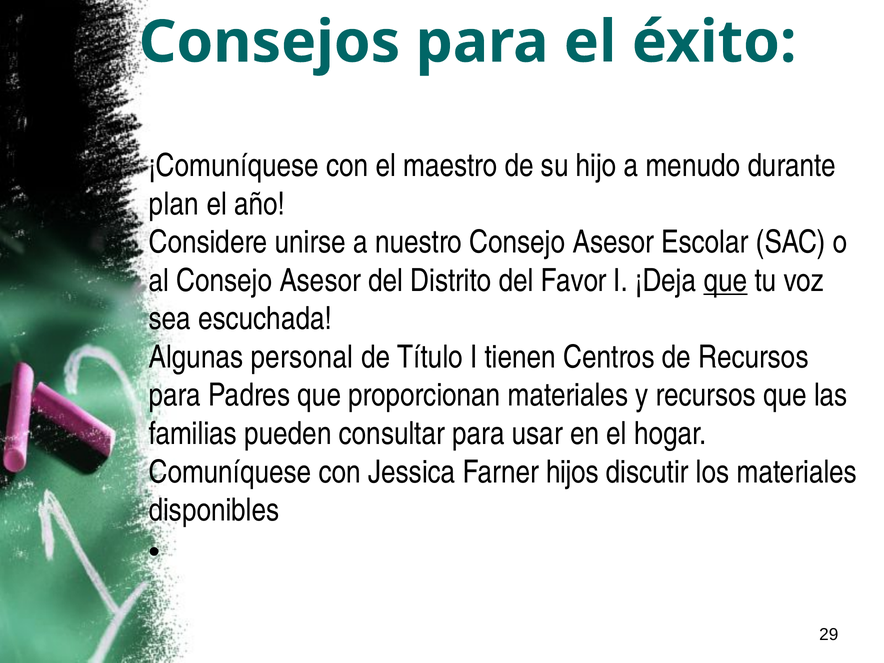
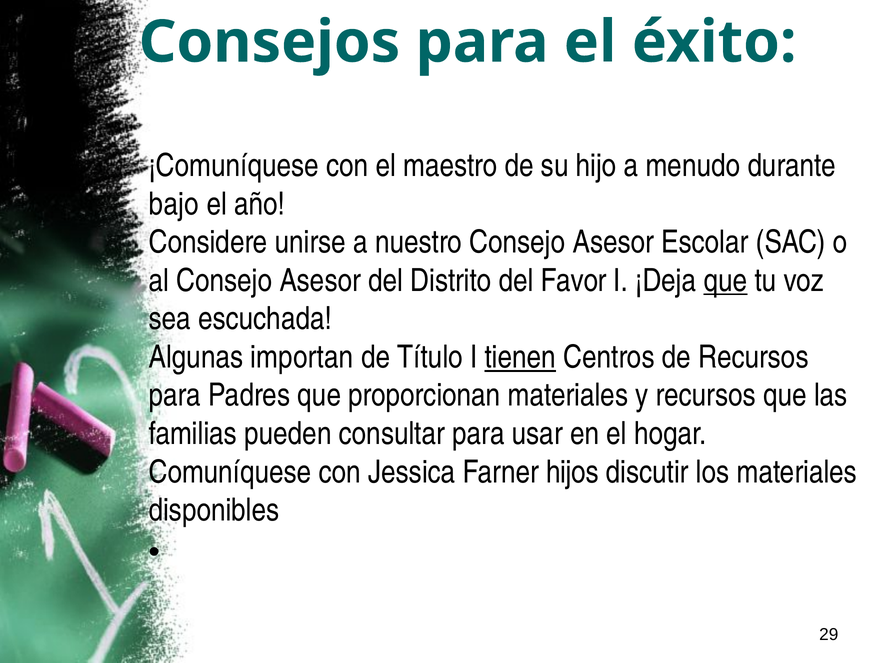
plan: plan -> bajo (174, 204)
personal: personal -> importan (302, 357)
tienen underline: none -> present (520, 357)
